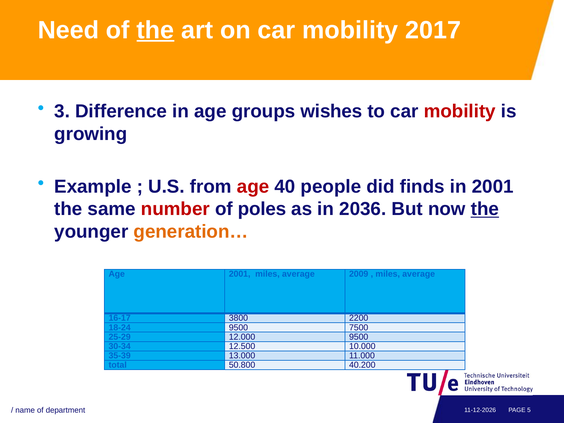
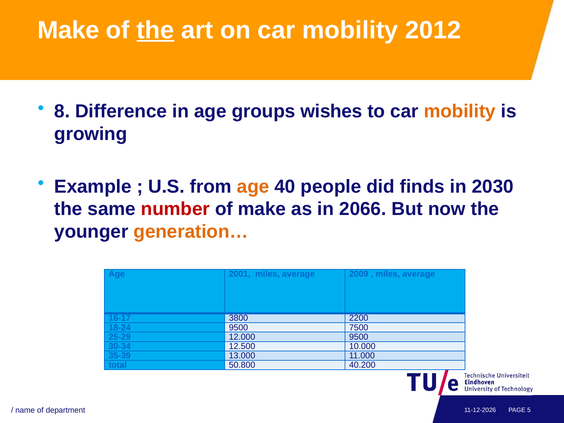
Need: Need -> Make (68, 30)
2017: 2017 -> 2012 (433, 30)
3: 3 -> 8 (62, 111)
mobility colour: red -> orange (460, 111)
age colour: red -> orange (253, 186)
in 2001: 2001 -> 2030 (493, 186)
of poles: poles -> make (262, 209)
2036: 2036 -> 2066 (363, 209)
the underline: present -> none (485, 209)
